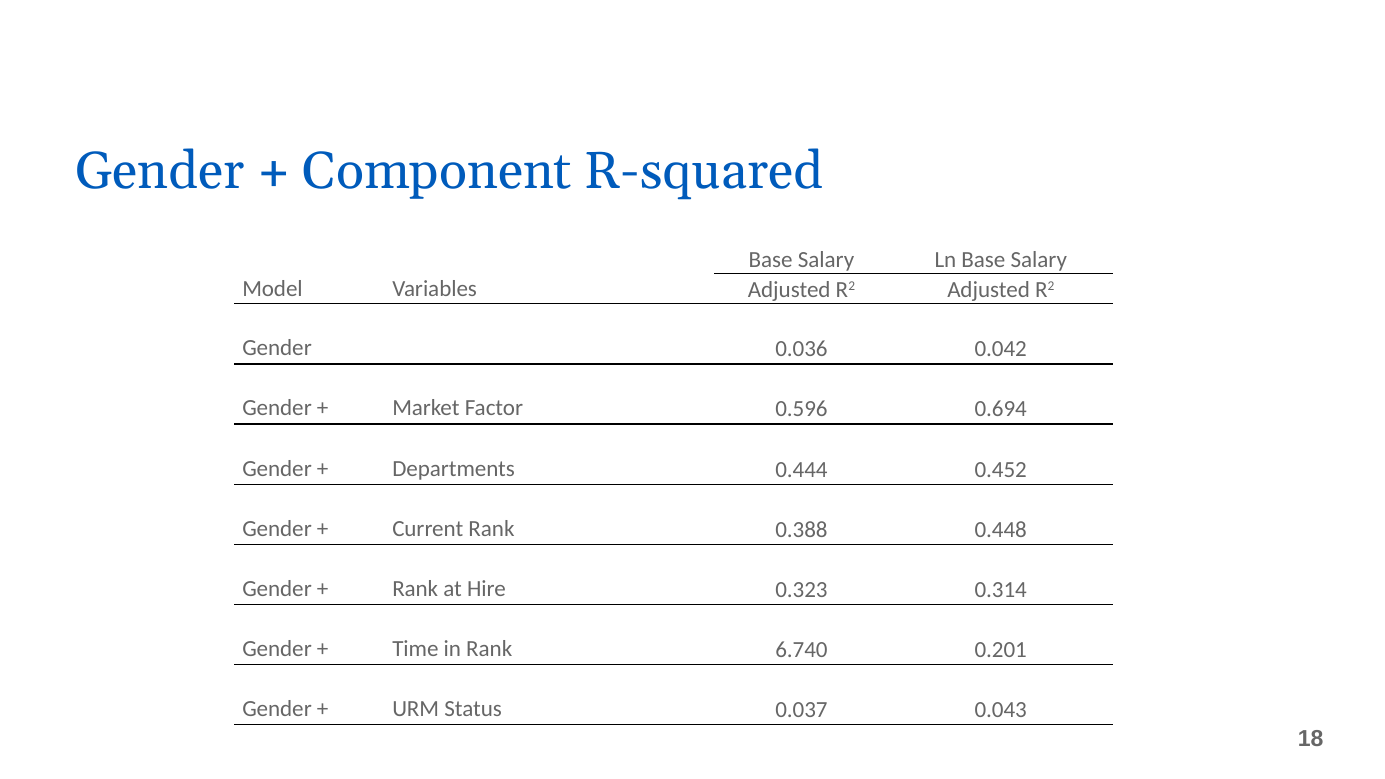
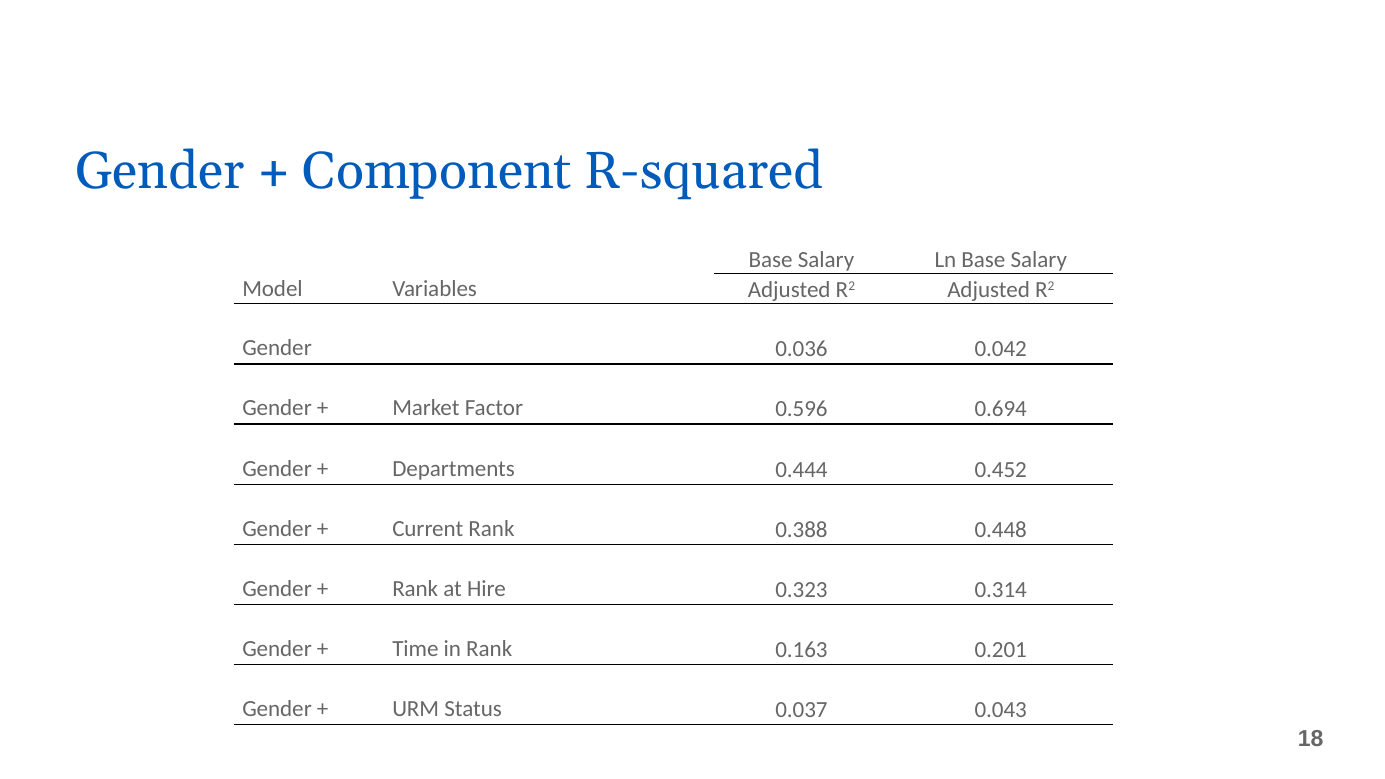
6.740: 6.740 -> 0.163 (801, 650)
